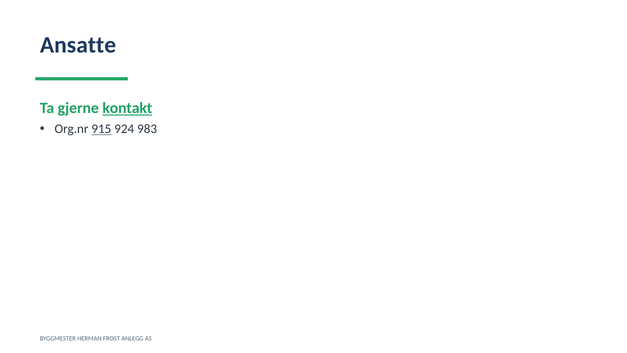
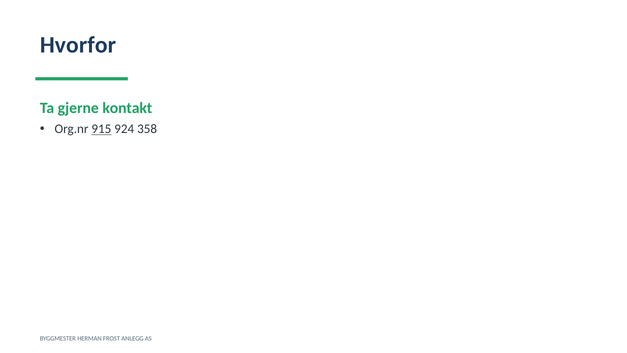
Ansatte: Ansatte -> Hvorfor (78, 45)
kontakt underline: present -> none (127, 108)
983: 983 -> 358 (147, 129)
